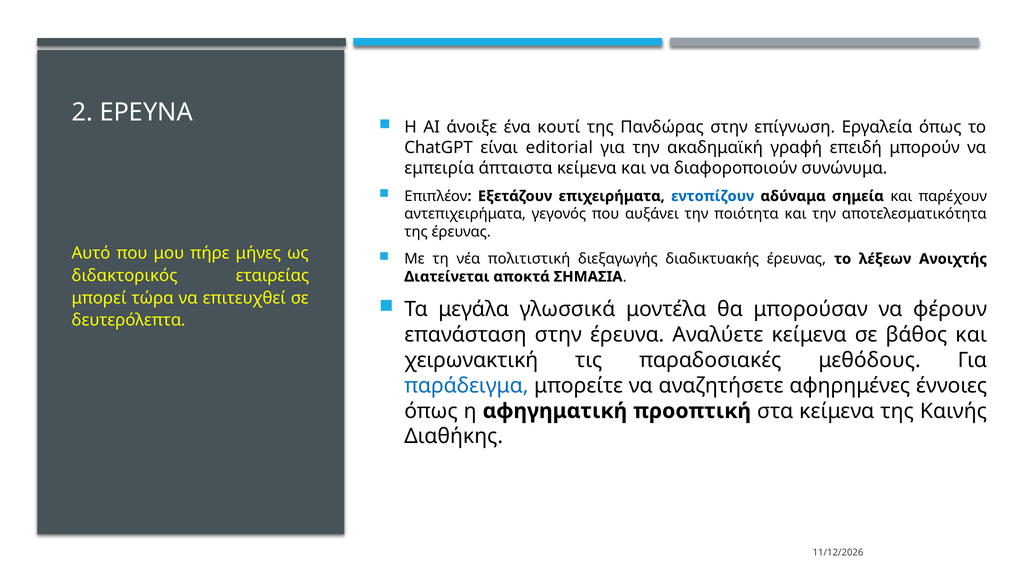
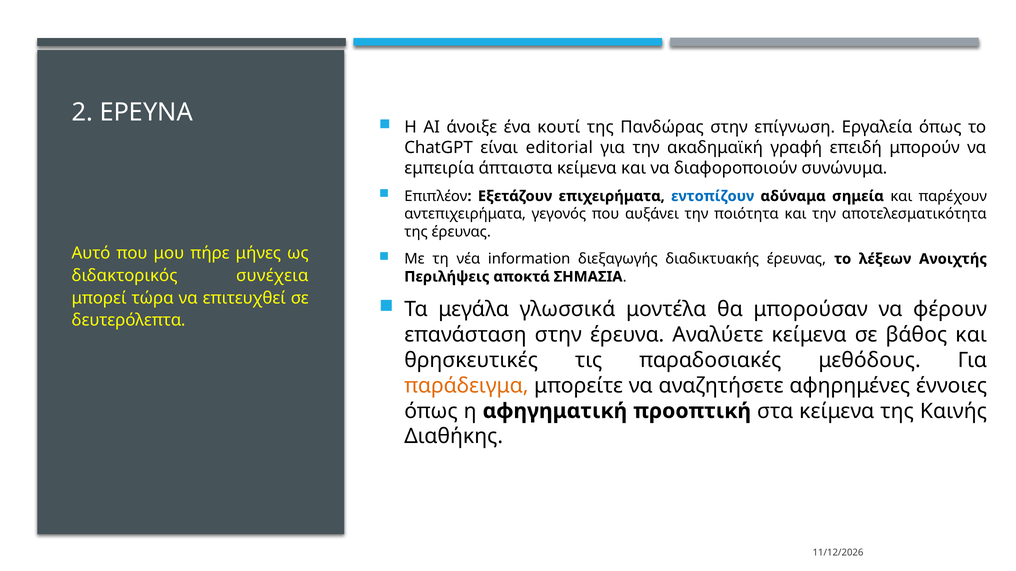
πολιτιστική: πολιτιστική -> information (529, 259)
εταιρείας: εταιρείας -> συνέχεια (272, 276)
Διατείνεται: Διατείνεται -> Περιλήψεις (447, 277)
χειρωνακτική: χειρωνακτική -> θρησκευτικές (471, 361)
παράδειγμα colour: blue -> orange (466, 386)
